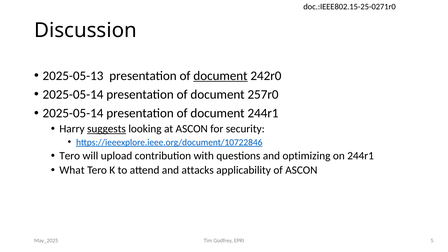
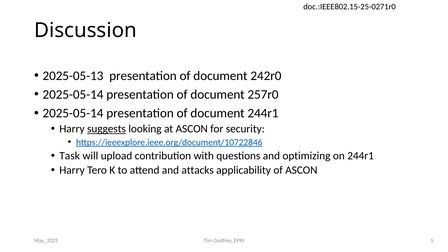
document underline: present -> none (220, 76)
Tero: Tero -> Task (70, 156)
What: What -> Harry (72, 170)
